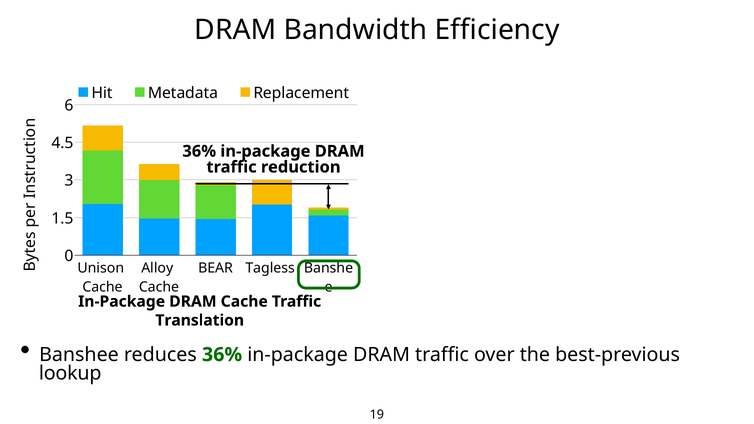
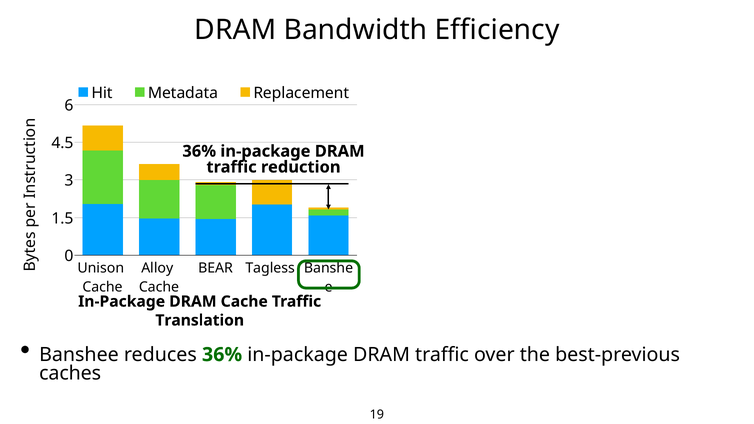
lookup: lookup -> caches (70, 374)
